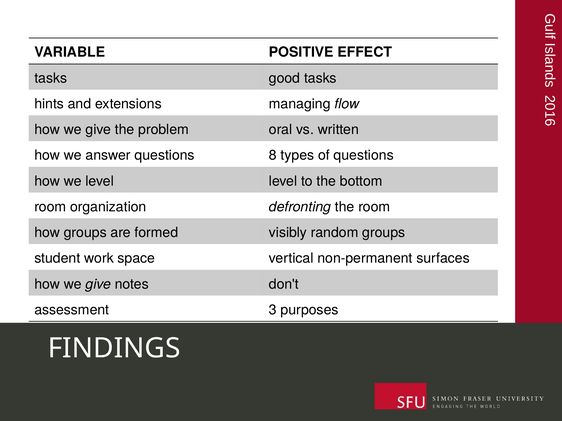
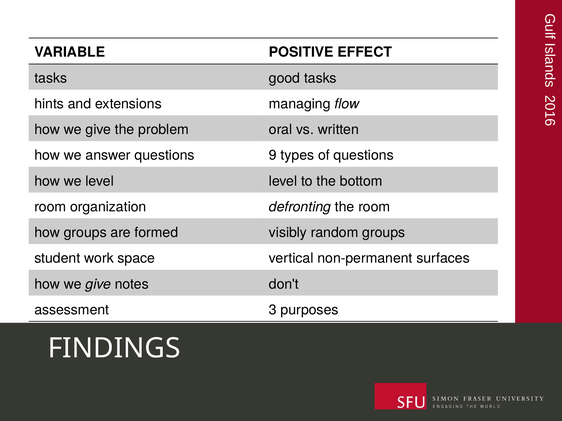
8: 8 -> 9 (273, 156)
